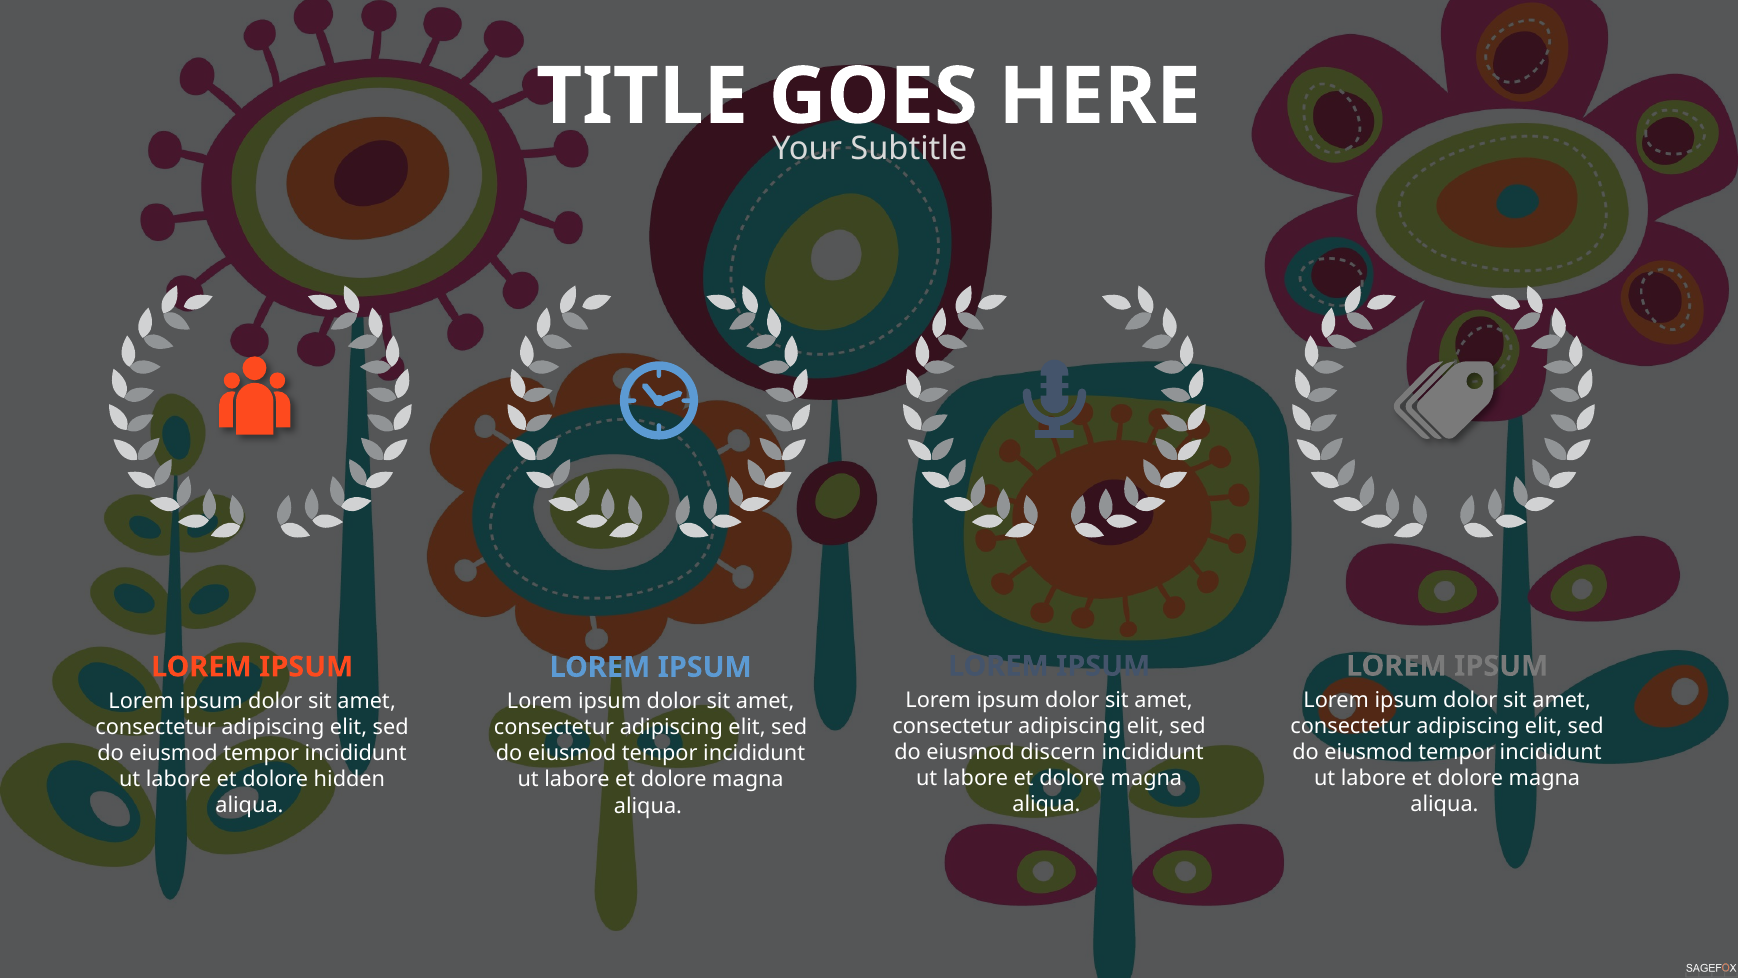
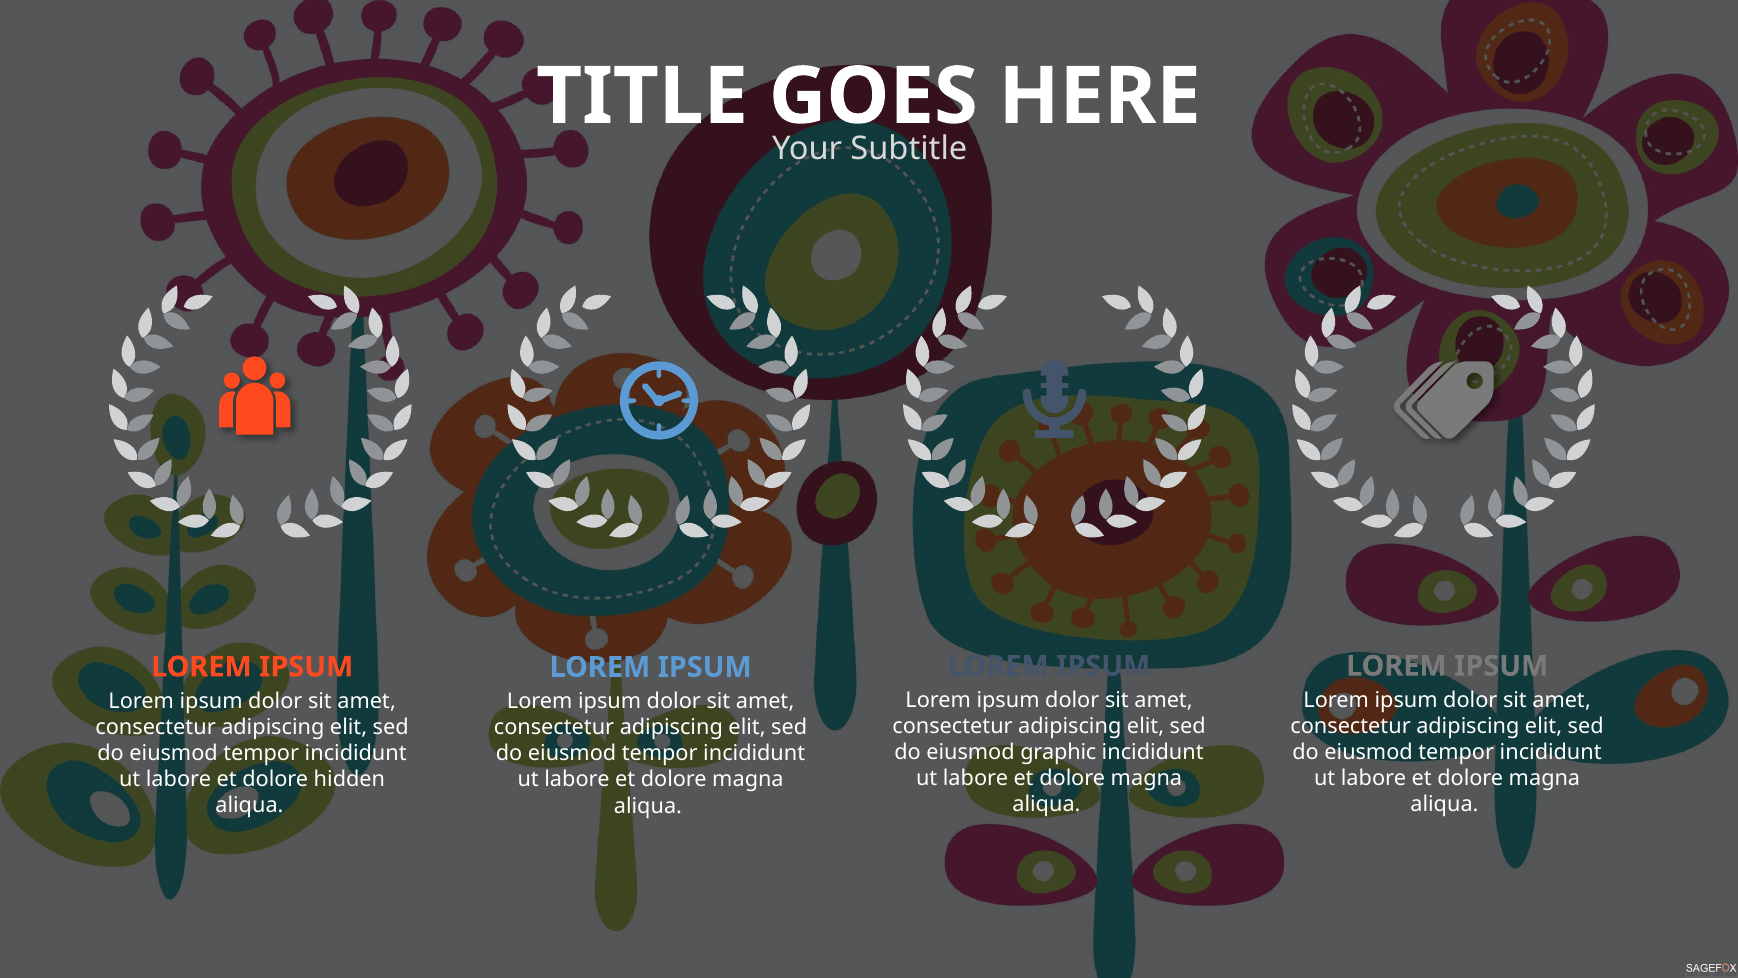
discern: discern -> graphic (1058, 752)
